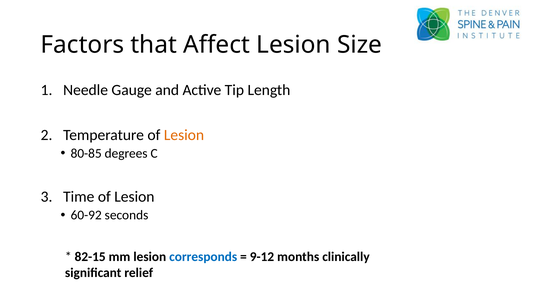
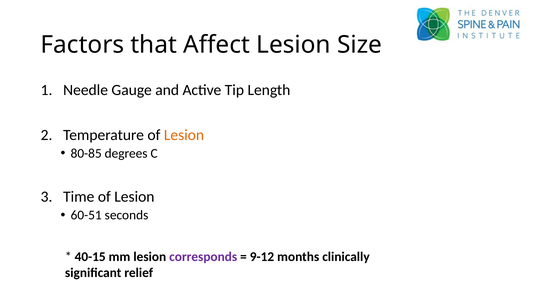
60-92: 60-92 -> 60-51 (86, 215)
82-15: 82-15 -> 40-15 (90, 256)
corresponds colour: blue -> purple (203, 256)
